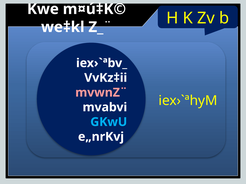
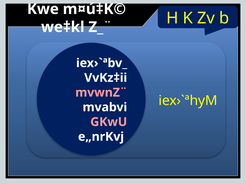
GKwU colour: light blue -> pink (109, 122)
